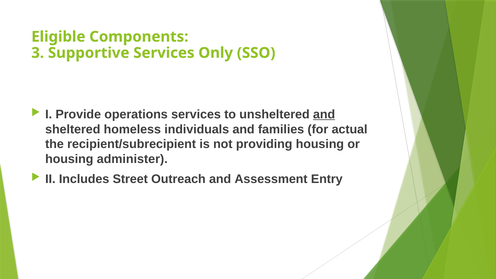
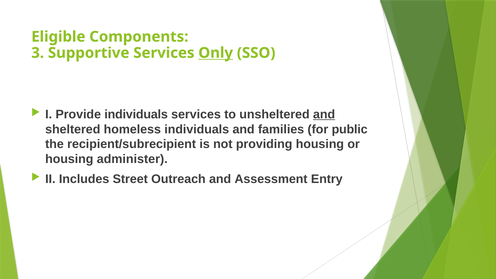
Only underline: none -> present (216, 53)
Provide operations: operations -> individuals (136, 114)
actual: actual -> public (350, 129)
